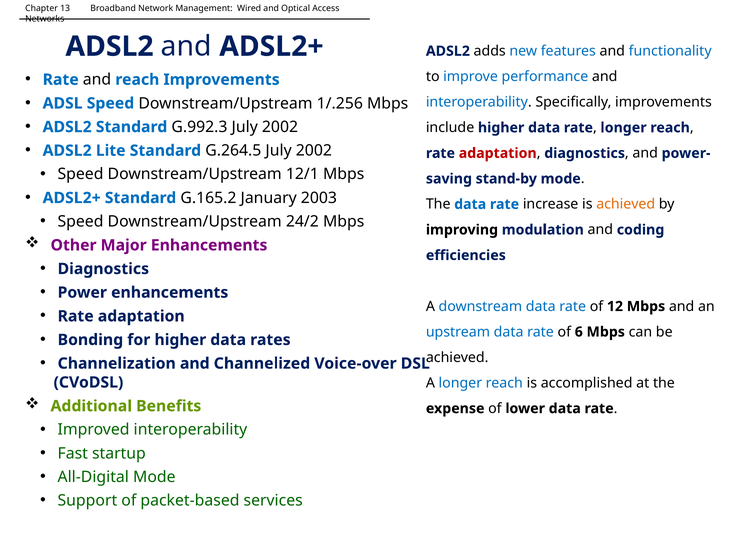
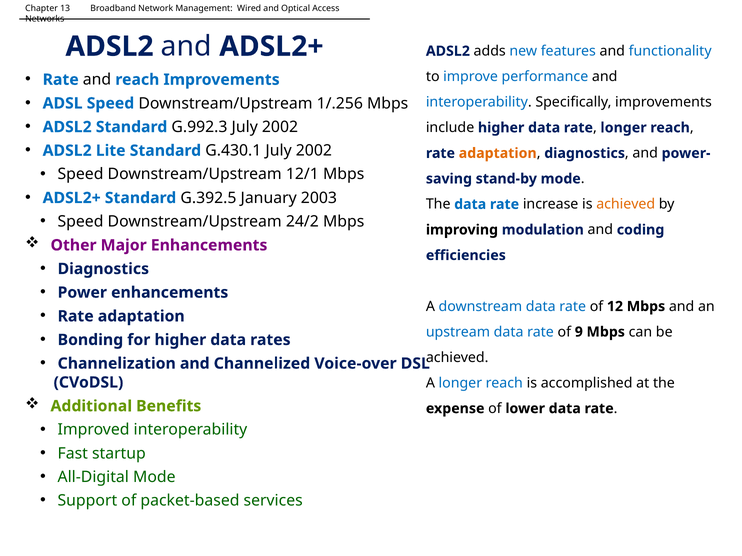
G.264.5: G.264.5 -> G.430.1 (233, 151)
adaptation colour: red -> orange (498, 153)
G.165.2: G.165.2 -> G.392.5 (208, 198)
6: 6 -> 9 (579, 332)
